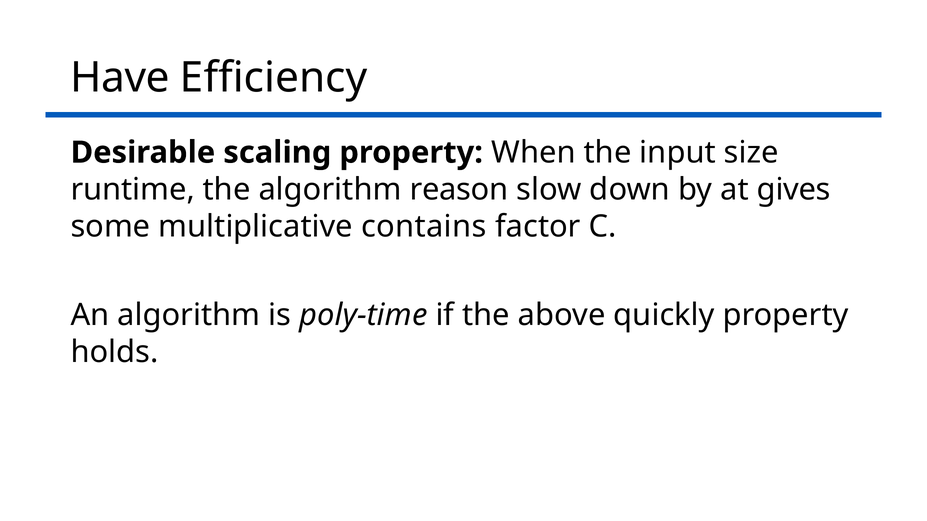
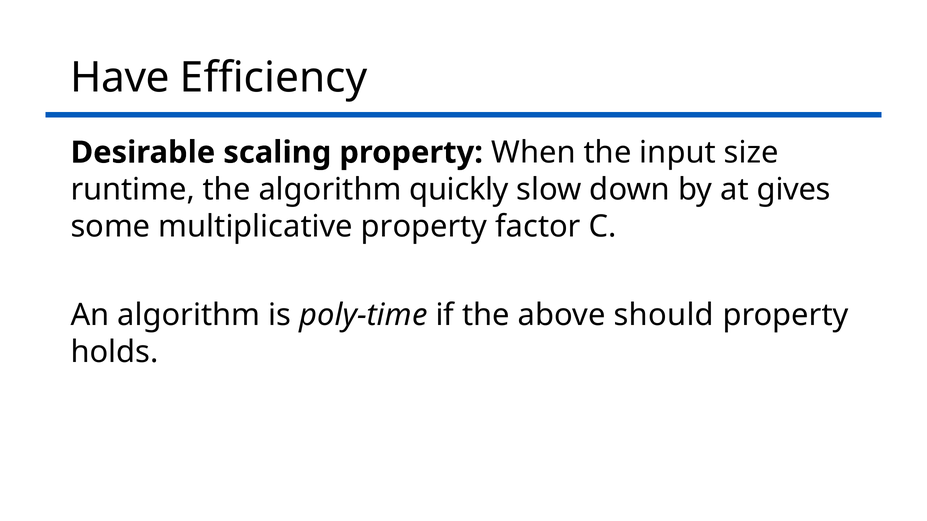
reason: reason -> quickly (459, 190)
multiplicative contains: contains -> property (424, 227)
quickly: quickly -> should (664, 315)
